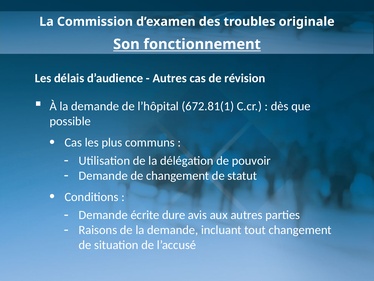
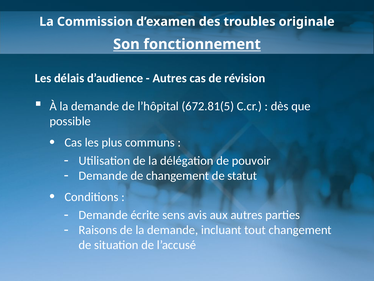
672.81(1: 672.81(1 -> 672.81(5 (208, 106)
dure: dure -> sens (174, 215)
